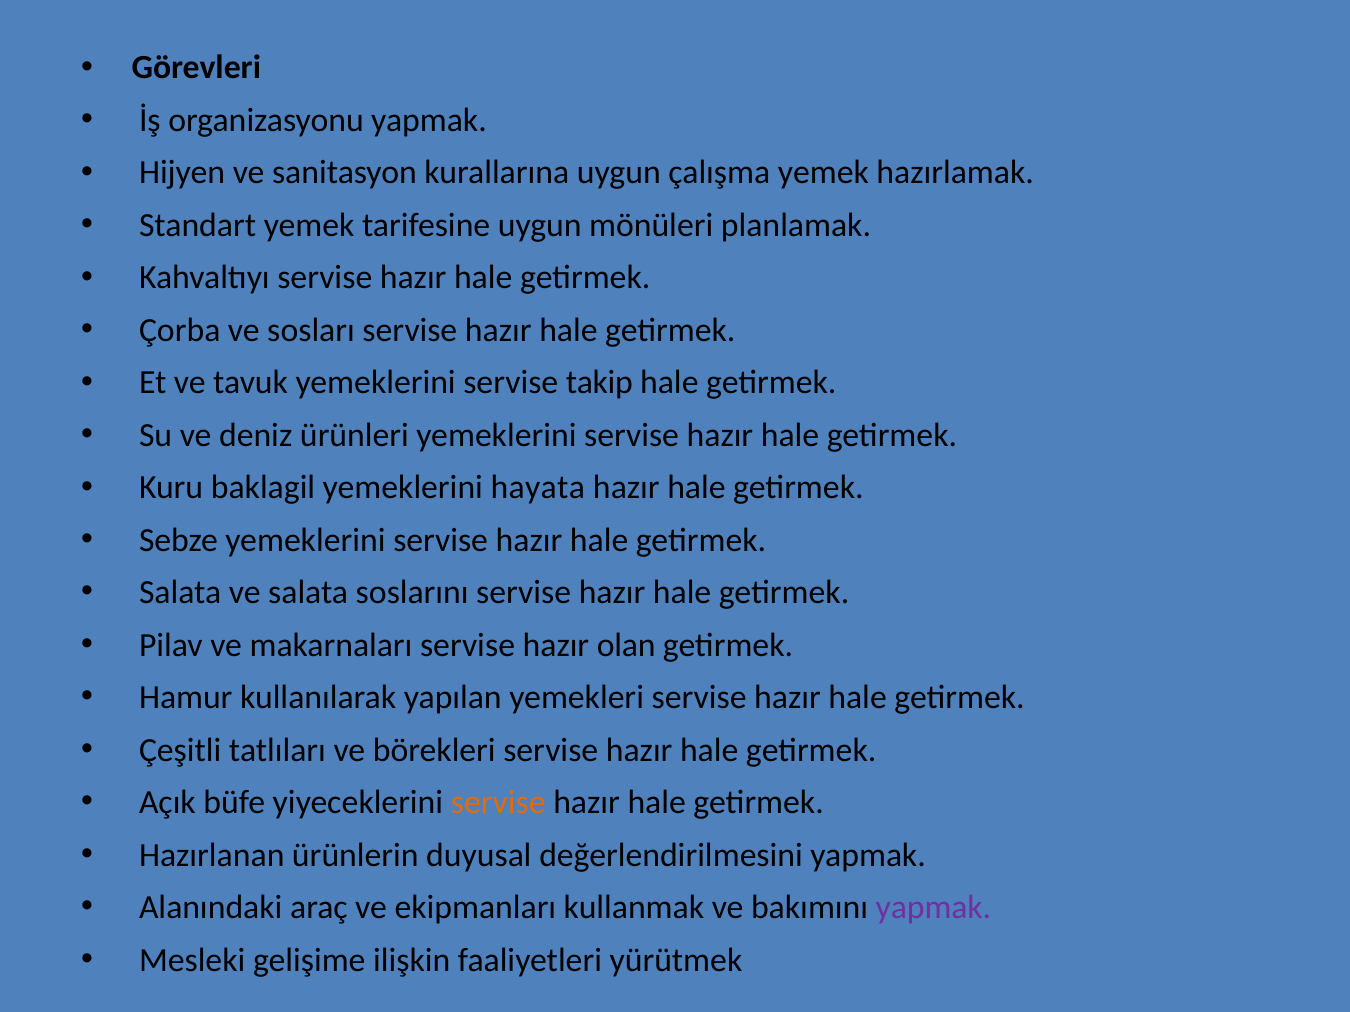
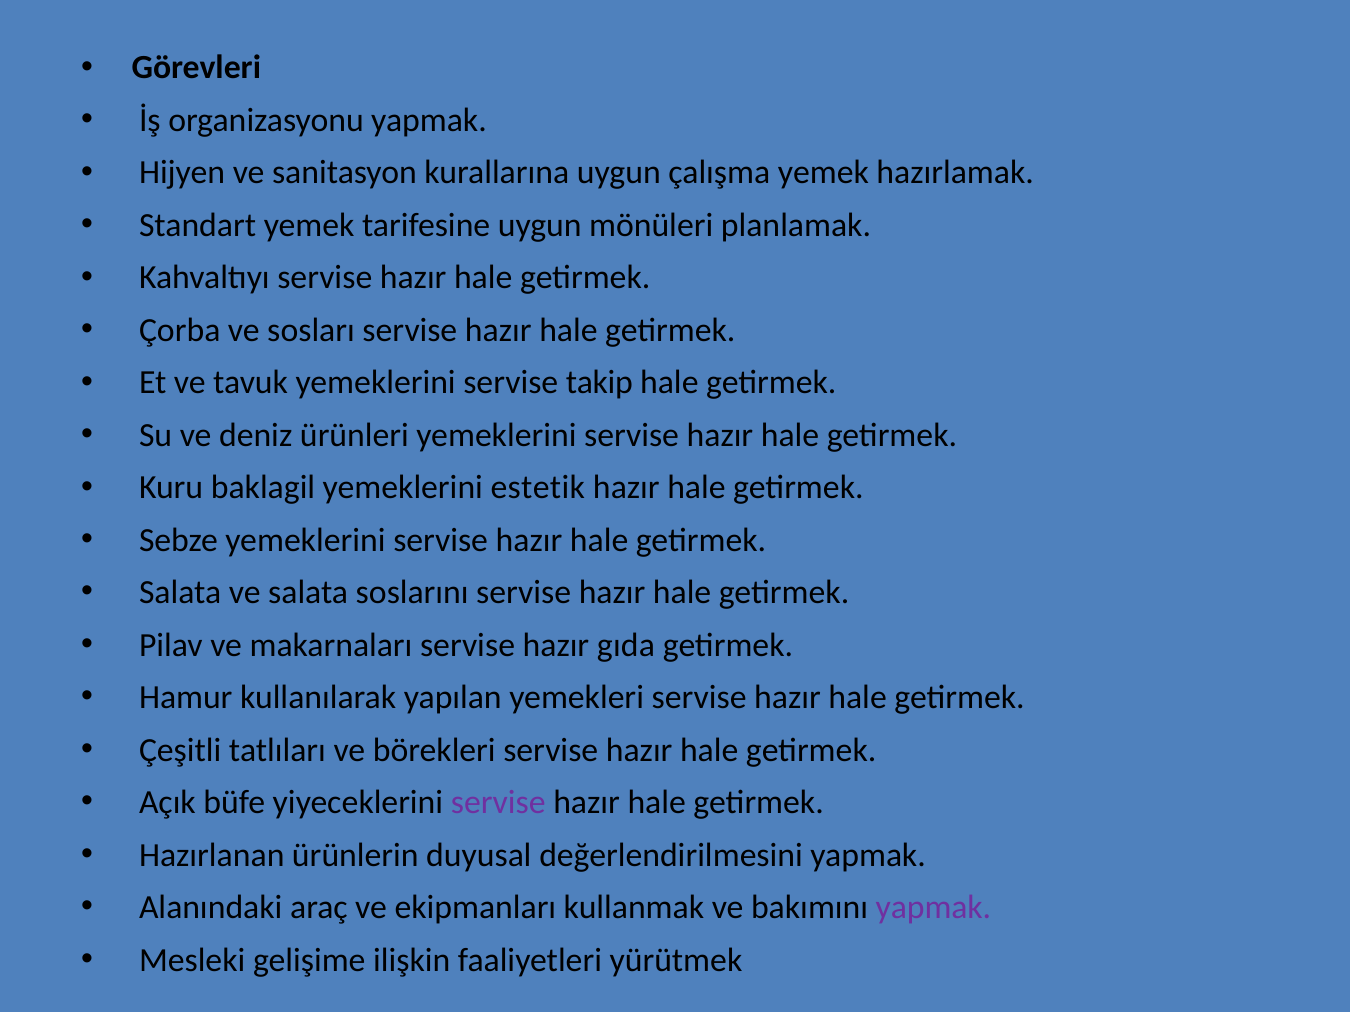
hayata: hayata -> estetik (538, 488)
olan: olan -> gıda (626, 645)
servise colour: orange -> purple (498, 803)
